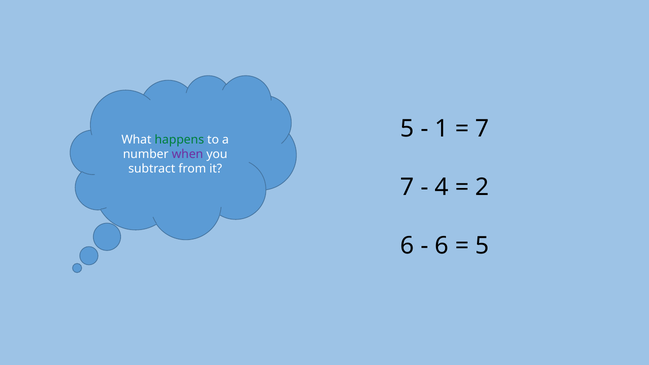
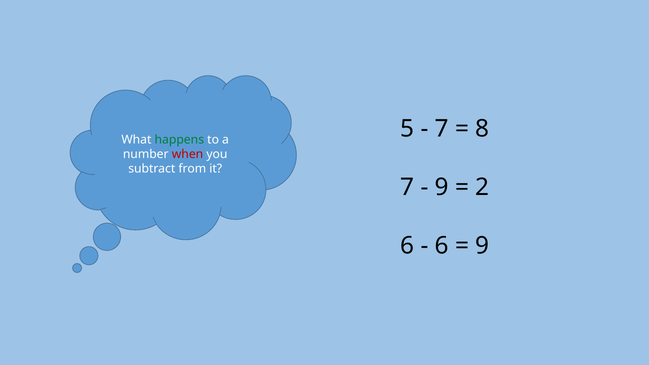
1: 1 -> 7 (442, 129)
7: 7 -> 8 (482, 129)
when colour: purple -> red (188, 154)
4: 4 -> 9 (442, 187)
5: 5 -> 9 (482, 246)
